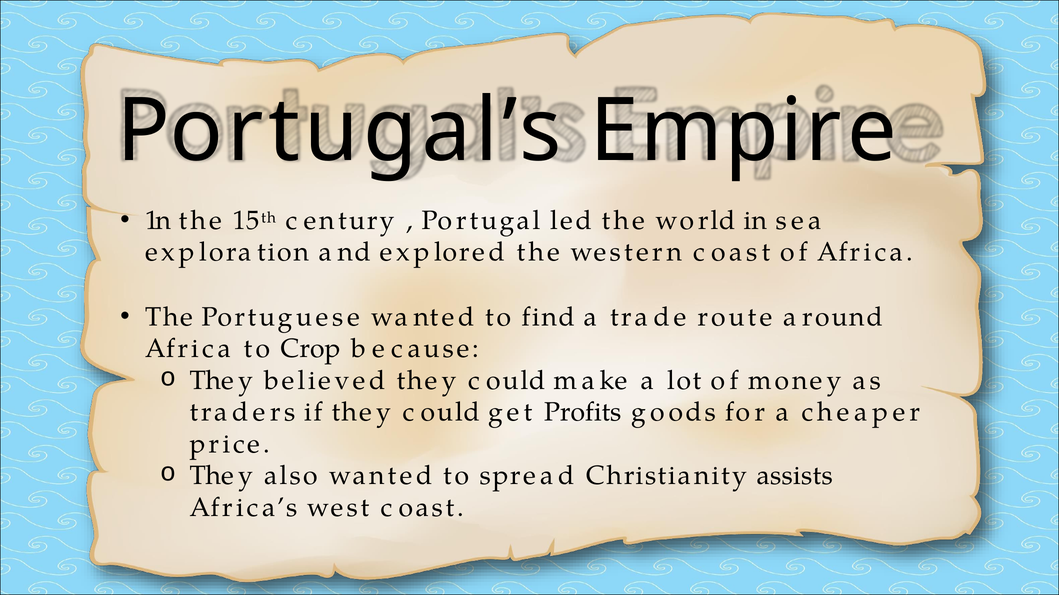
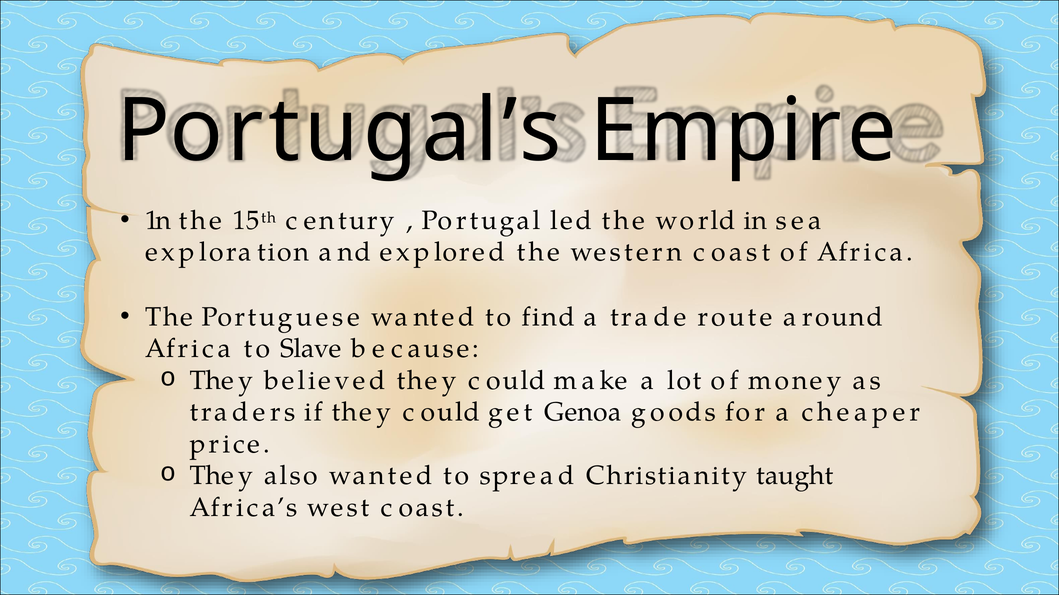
Crop: Crop -> Slave (311, 349)
Profits: Profits -> Genoa (583, 413)
assists: assists -> taught (795, 476)
